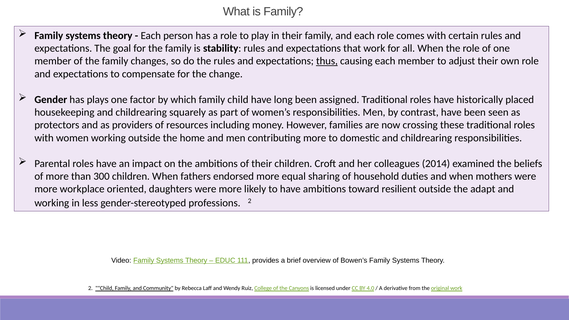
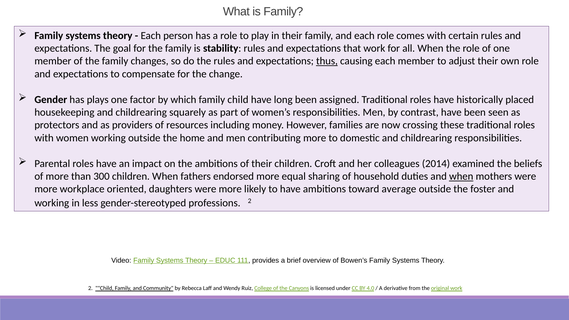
when underline: none -> present (461, 176)
resilient: resilient -> average (399, 189)
adapt: adapt -> foster (483, 189)
